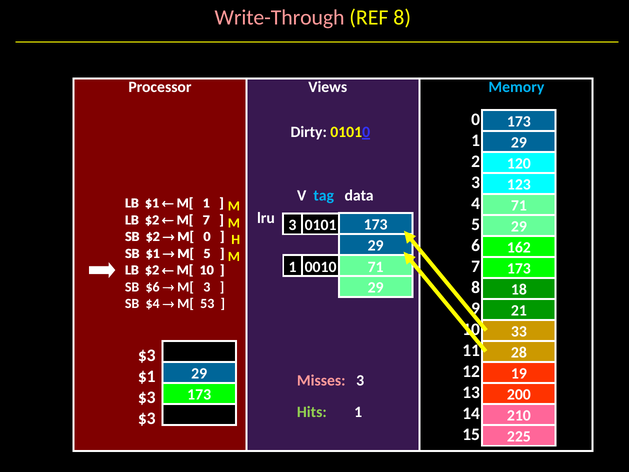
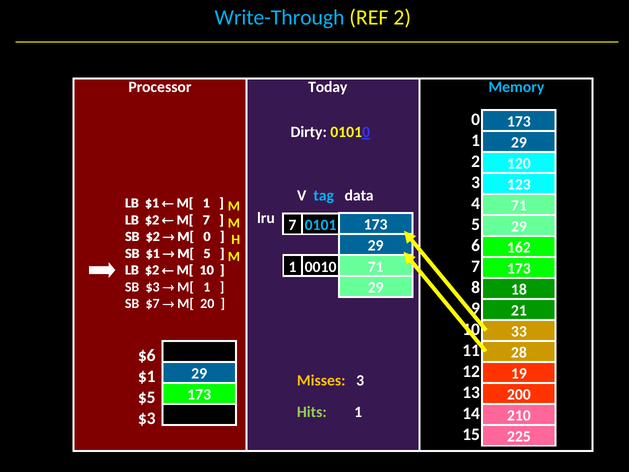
Write-Through colour: pink -> light blue (280, 18)
REF 8: 8 -> 2 (402, 18)
Views: Views -> Today (328, 87)
lru 3: 3 -> 7 (292, 225)
0101 colour: white -> light blue (321, 225)
SB $6: $6 -> $3 (153, 287)
3: 3 -> 1 (207, 287)
$4: $4 -> $7 (153, 304)
53: 53 -> 20 (207, 304)
$3: $3 -> $6 (147, 355)
Misses colour: pink -> yellow (321, 381)
$3: $3 -> $5 (147, 397)
